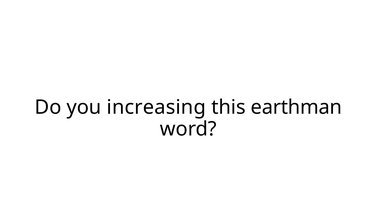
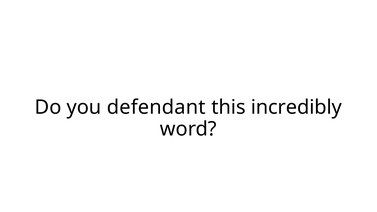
increasing: increasing -> defendant (156, 107)
earthman: earthman -> incredibly (296, 107)
